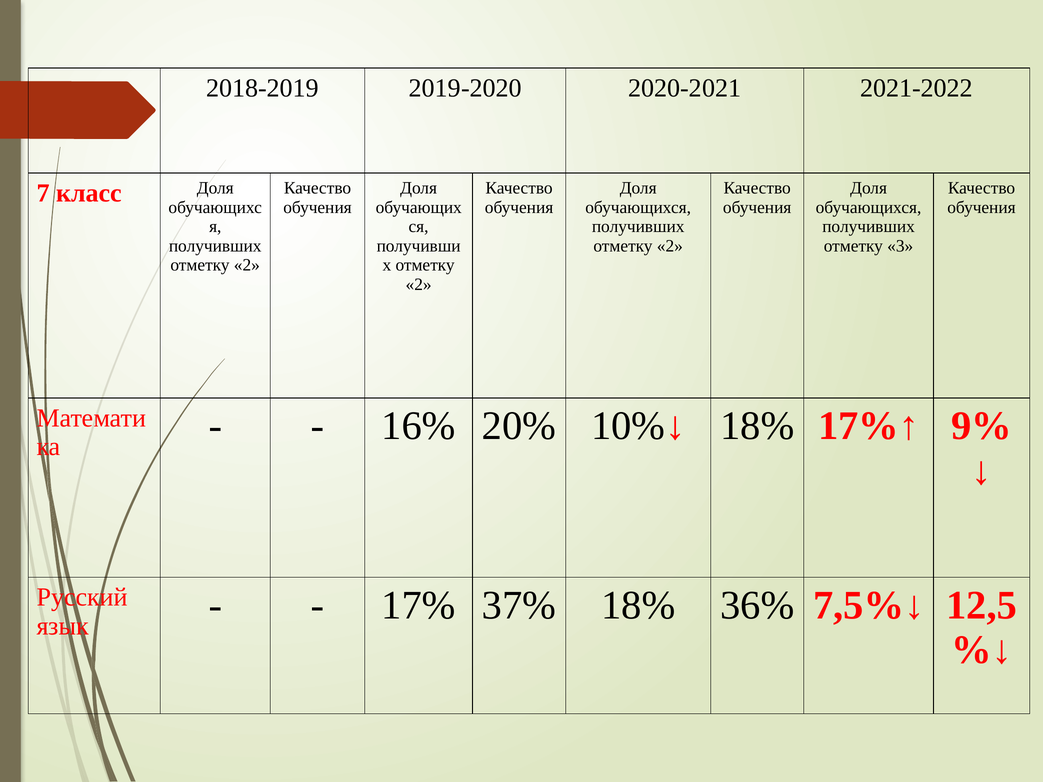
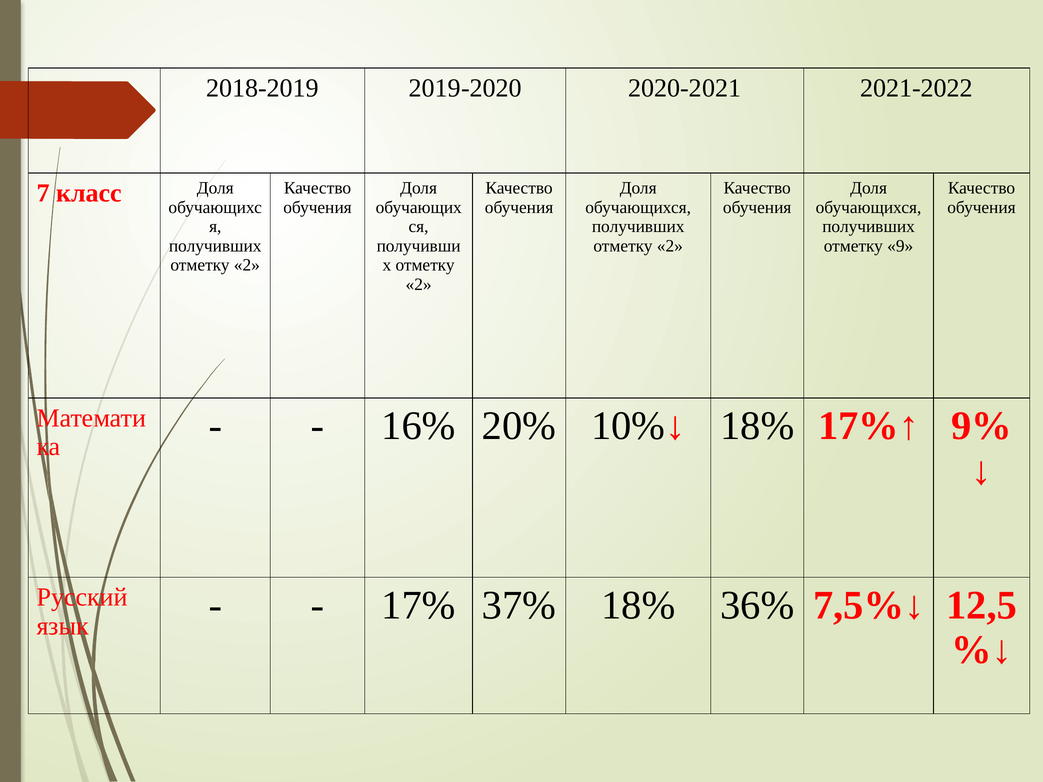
3: 3 -> 9 (900, 246)
